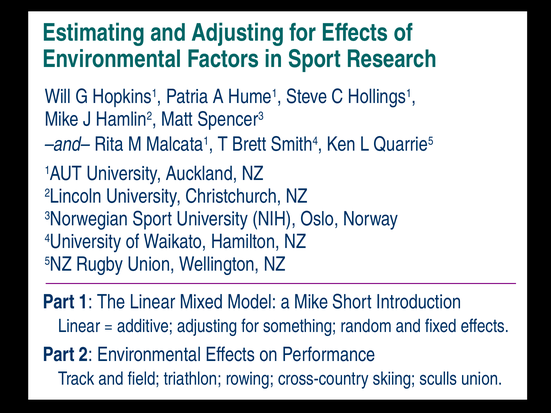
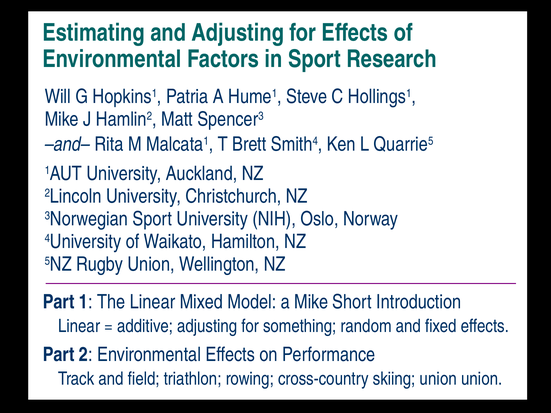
skiing sculls: sculls -> union (438, 379)
